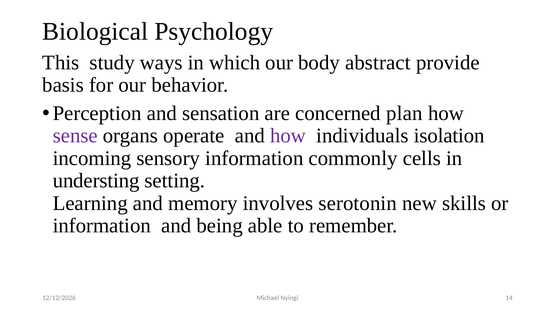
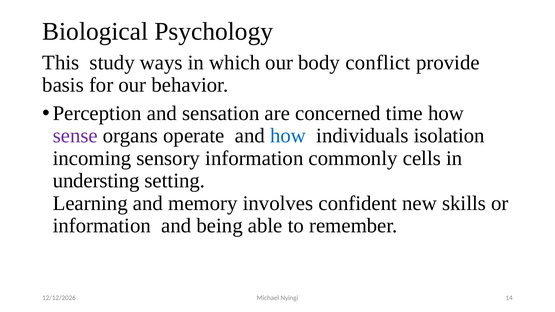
abstract: abstract -> conflict (378, 63)
plan: plan -> time (404, 113)
how colour: purple -> blue (288, 136)
serotonin: serotonin -> confident (358, 203)
